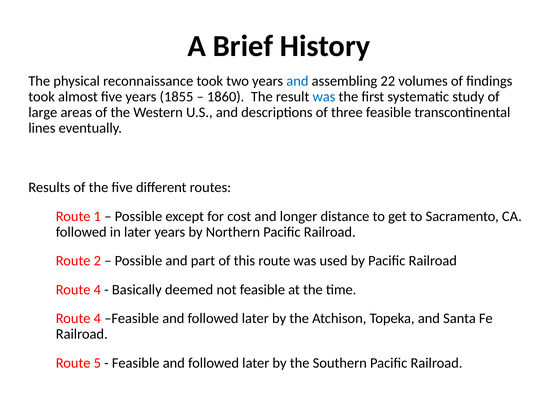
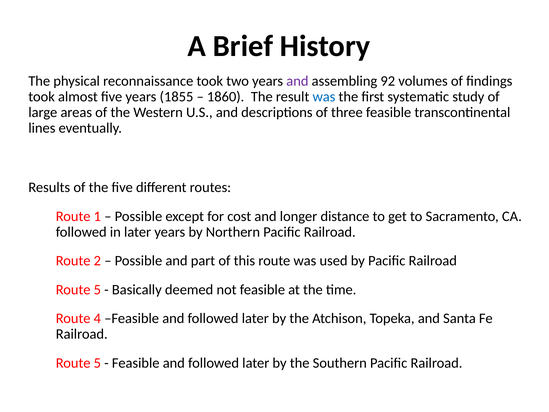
and colour: blue -> purple (297, 81)
22: 22 -> 92 (388, 81)
4: 4 -> 5 (97, 289)
